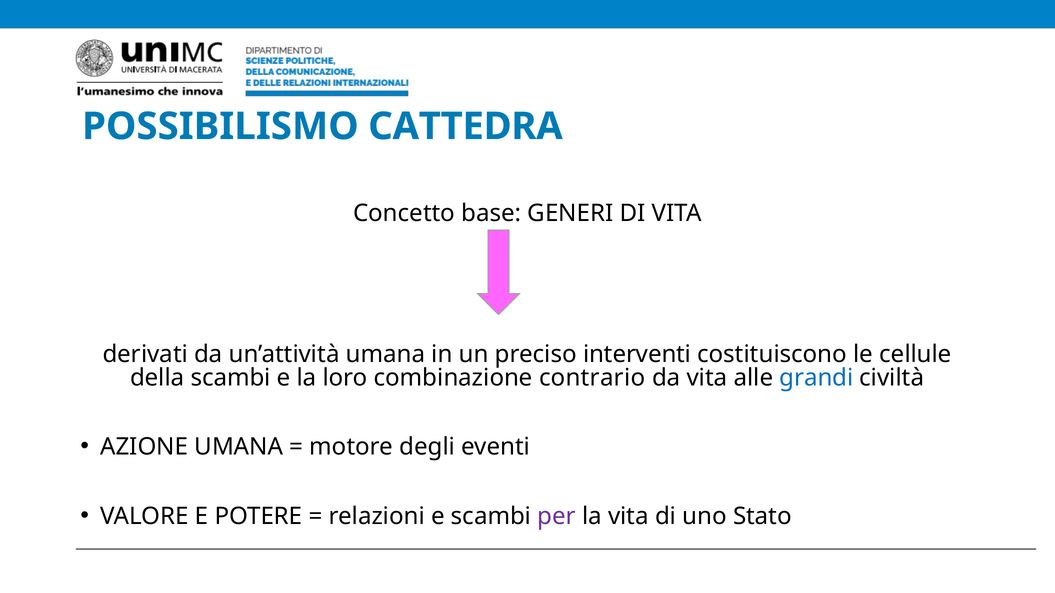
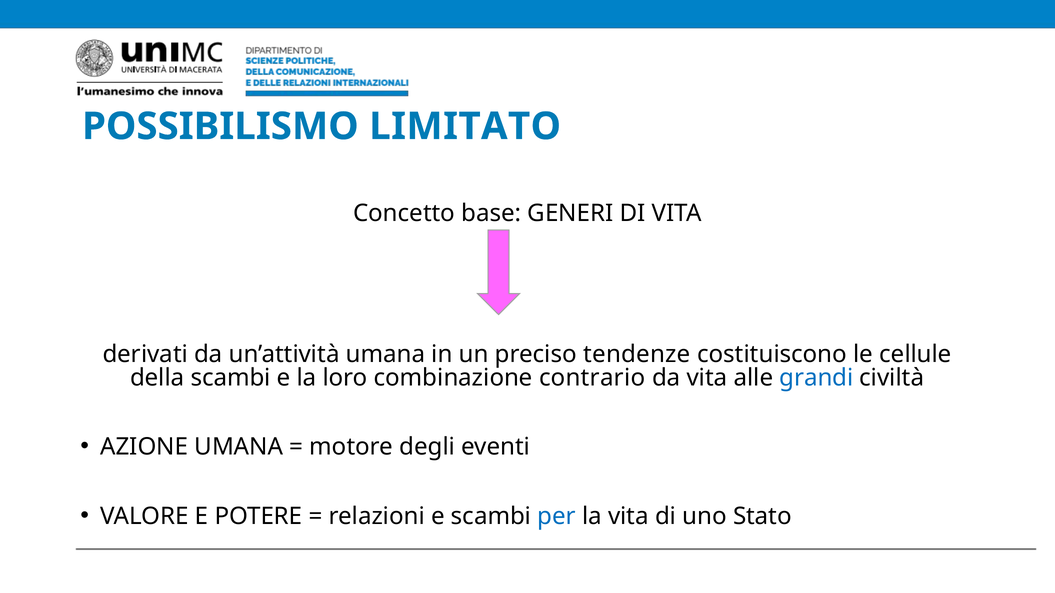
CATTEDRA: CATTEDRA -> LIMITATO (465, 127)
interventi: interventi -> tendenze (637, 354)
per colour: purple -> blue (557, 517)
